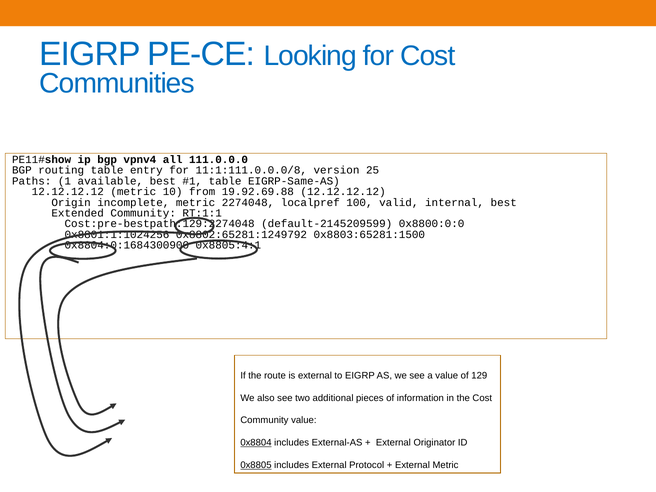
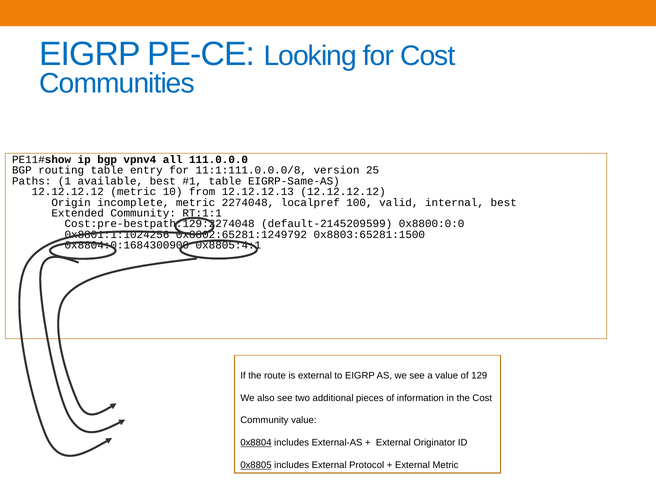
19.92.69.88: 19.92.69.88 -> 12.12.12.13 (258, 192)
